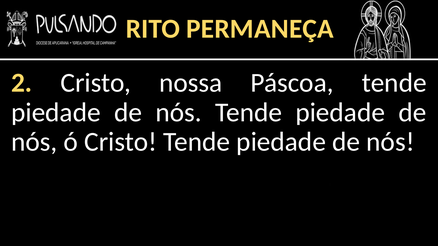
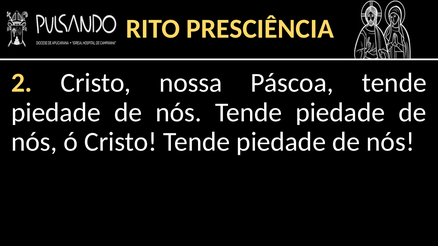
PERMANEÇA: PERMANEÇA -> PRESCIÊNCIA (260, 29)
